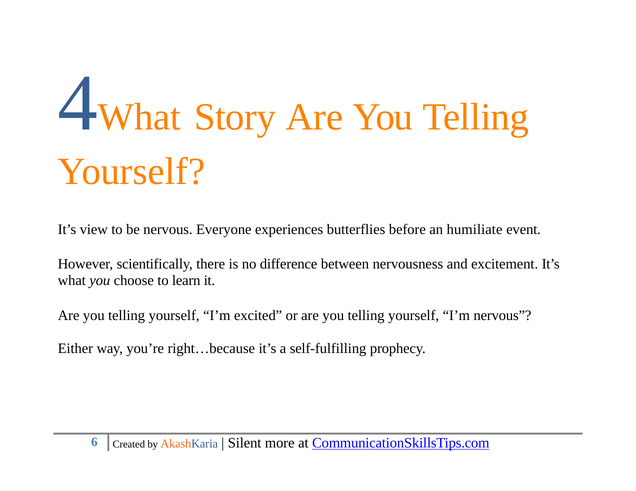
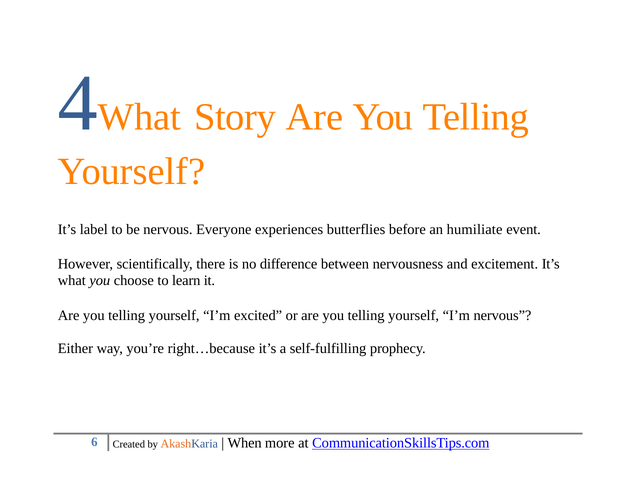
view: view -> label (94, 230)
Silent: Silent -> When (245, 443)
